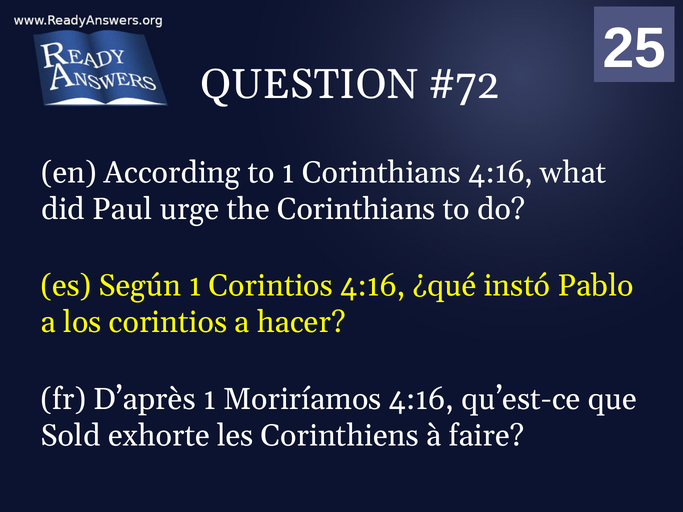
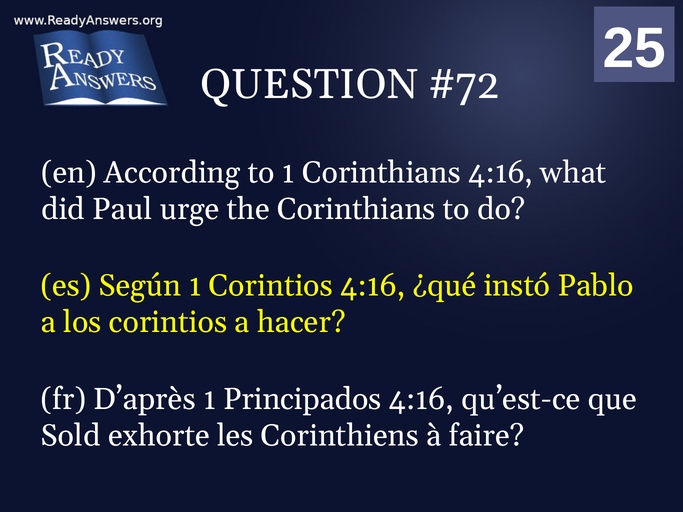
Moriríamos: Moriríamos -> Principados (302, 399)
